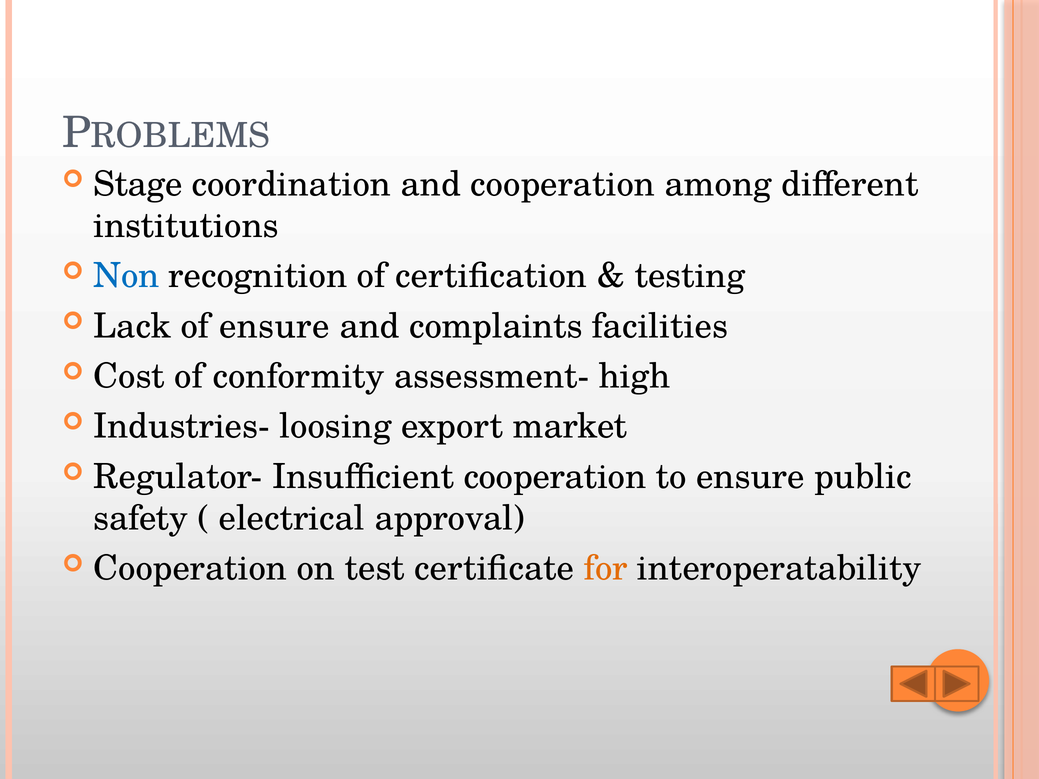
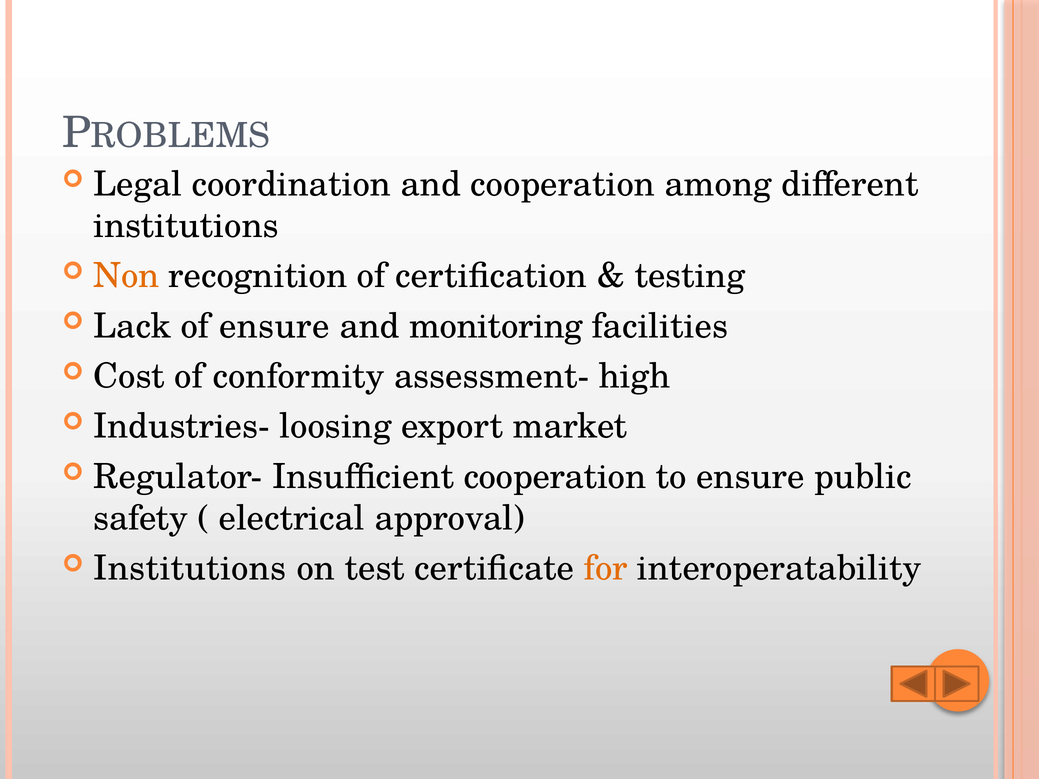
Stage: Stage -> Legal (138, 184)
Non colour: blue -> orange (126, 276)
complaints: complaints -> monitoring (496, 326)
Cooperation: Cooperation -> Institutions (190, 569)
